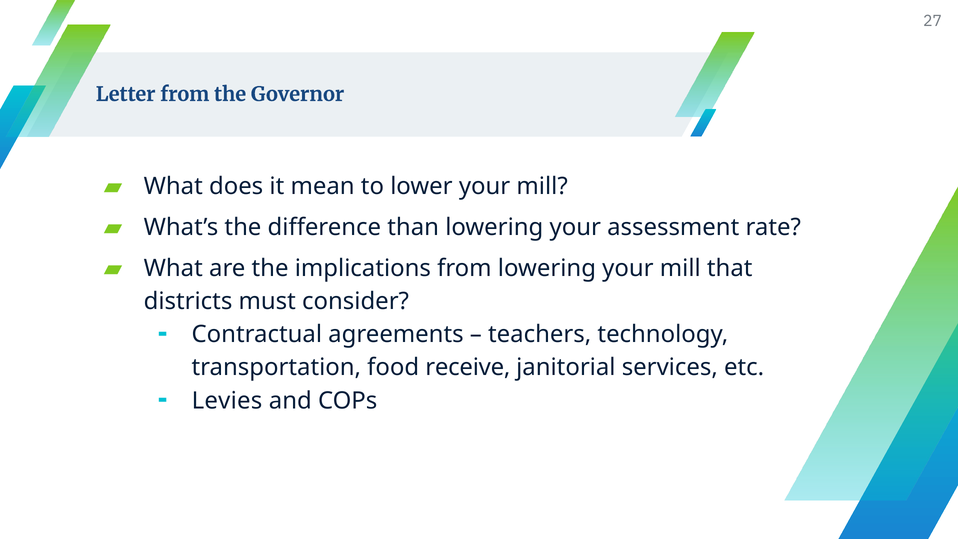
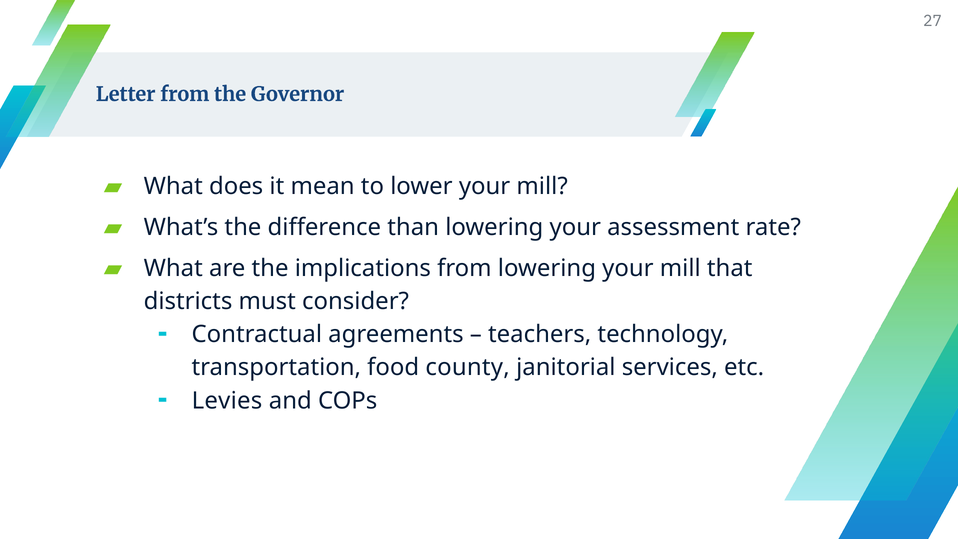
receive: receive -> county (468, 367)
